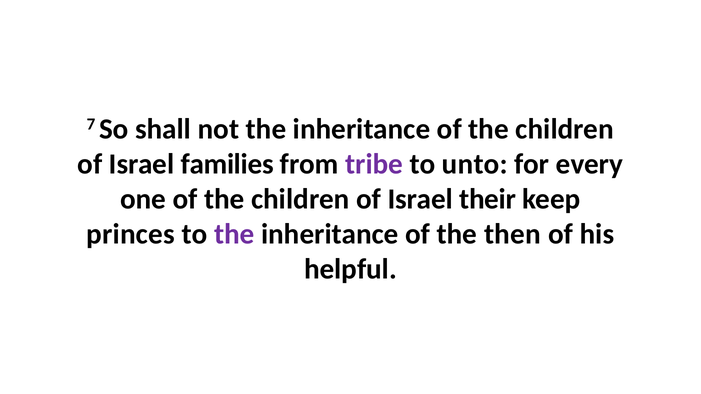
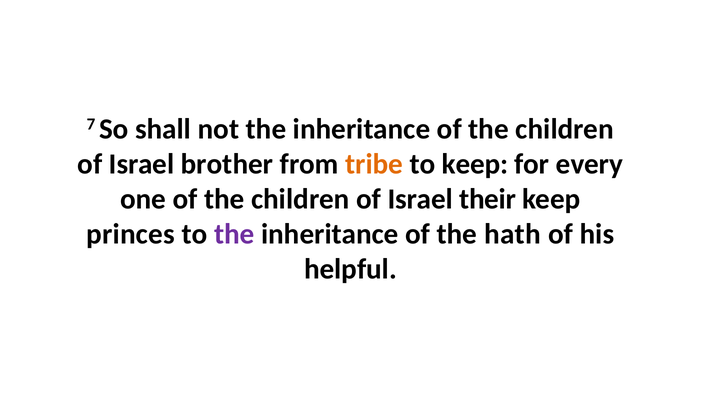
families: families -> brother (227, 164)
tribe colour: purple -> orange (374, 164)
to unto: unto -> keep (475, 164)
then: then -> hath (512, 234)
